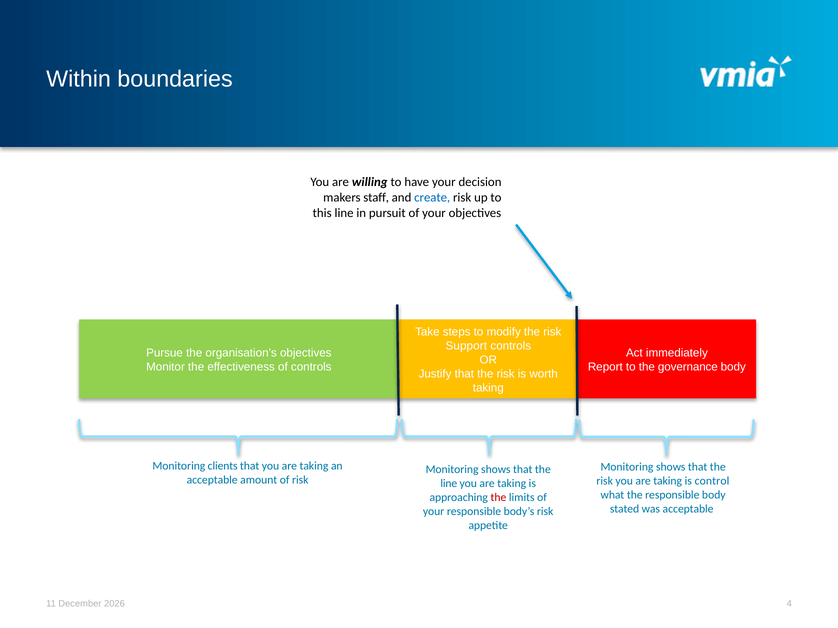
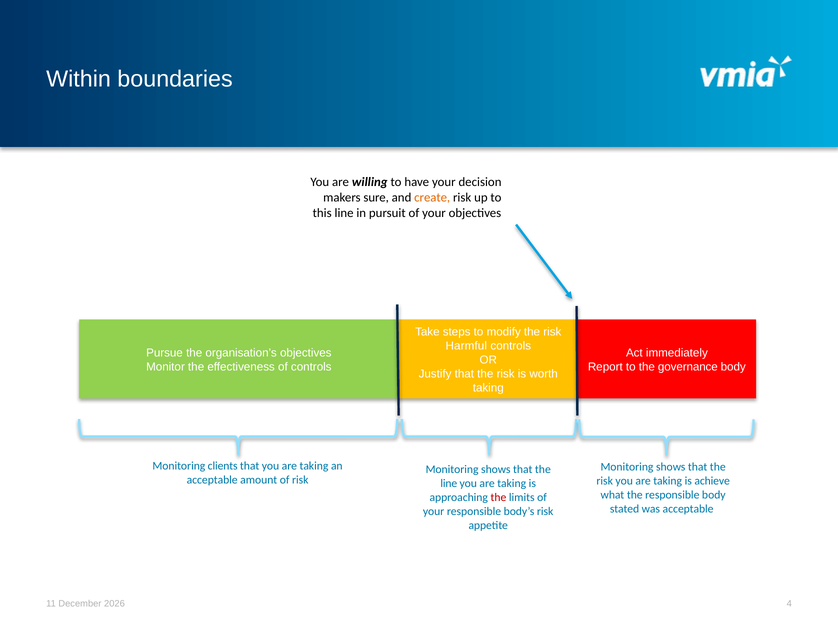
staff: staff -> sure (376, 198)
create colour: blue -> orange (432, 198)
Support: Support -> Harmful (466, 346)
control: control -> achieve (712, 481)
